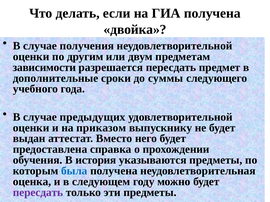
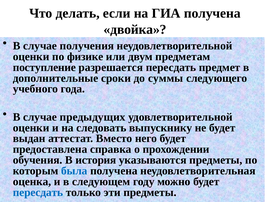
другим: другим -> физике (85, 57)
зависимости: зависимости -> поступление (44, 67)
приказом: приказом -> следовать (101, 128)
пересдать colour: purple -> blue (38, 193)
